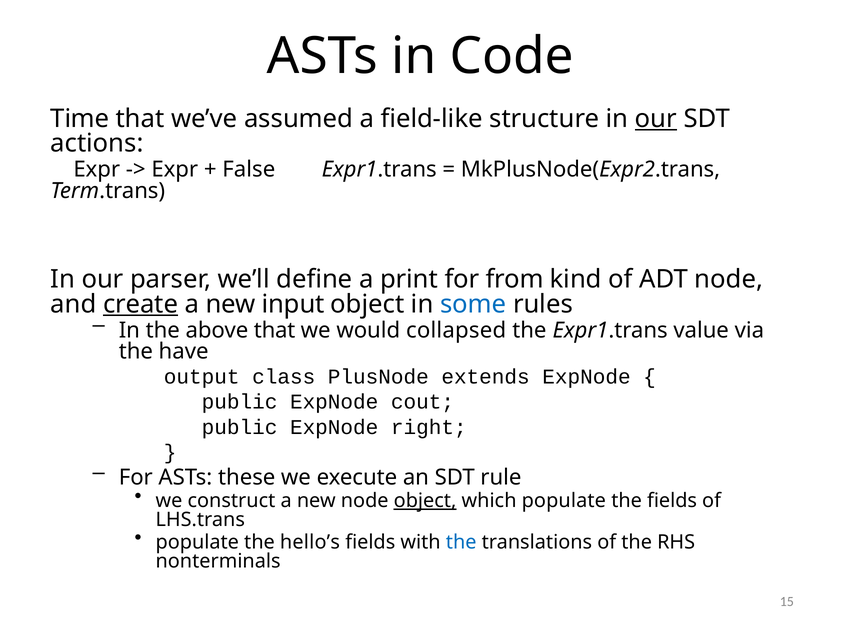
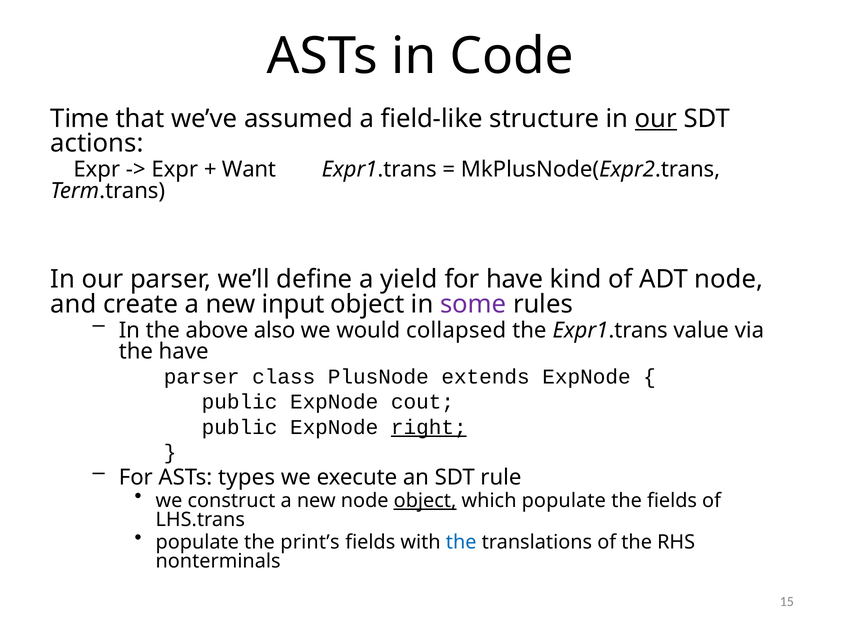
False: False -> Want (249, 169)
print: print -> yield (409, 279)
for from: from -> have (515, 279)
create underline: present -> none (141, 304)
some colour: blue -> purple (473, 304)
above that: that -> also (275, 330)
output: output -> parser (202, 376)
right underline: none -> present (429, 427)
these: these -> types (247, 477)
hello’s: hello’s -> print’s (310, 542)
